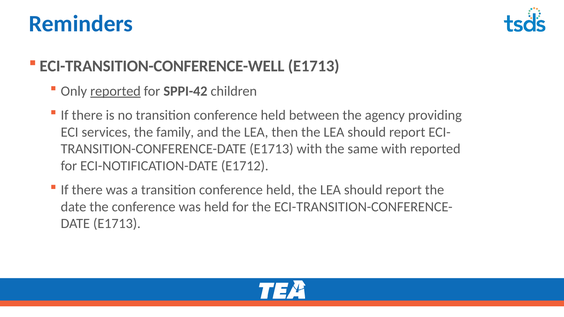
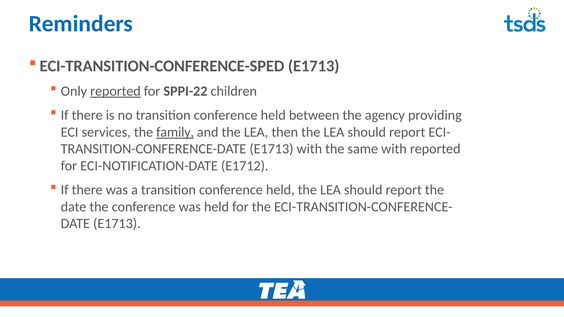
ECI-TRANSITION-CONFERENCE-WELL: ECI-TRANSITION-CONFERENCE-WELL -> ECI-TRANSITION-CONFERENCE-SPED (162, 66)
SPPI-42: SPPI-42 -> SPPI-22 (185, 91)
family underline: none -> present (175, 132)
